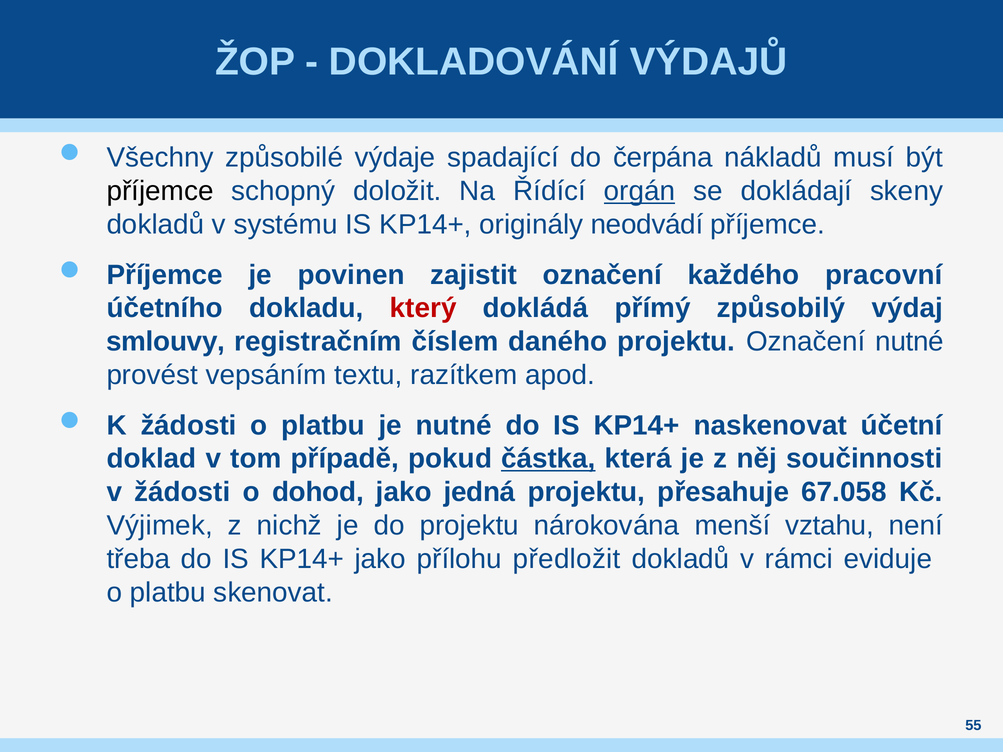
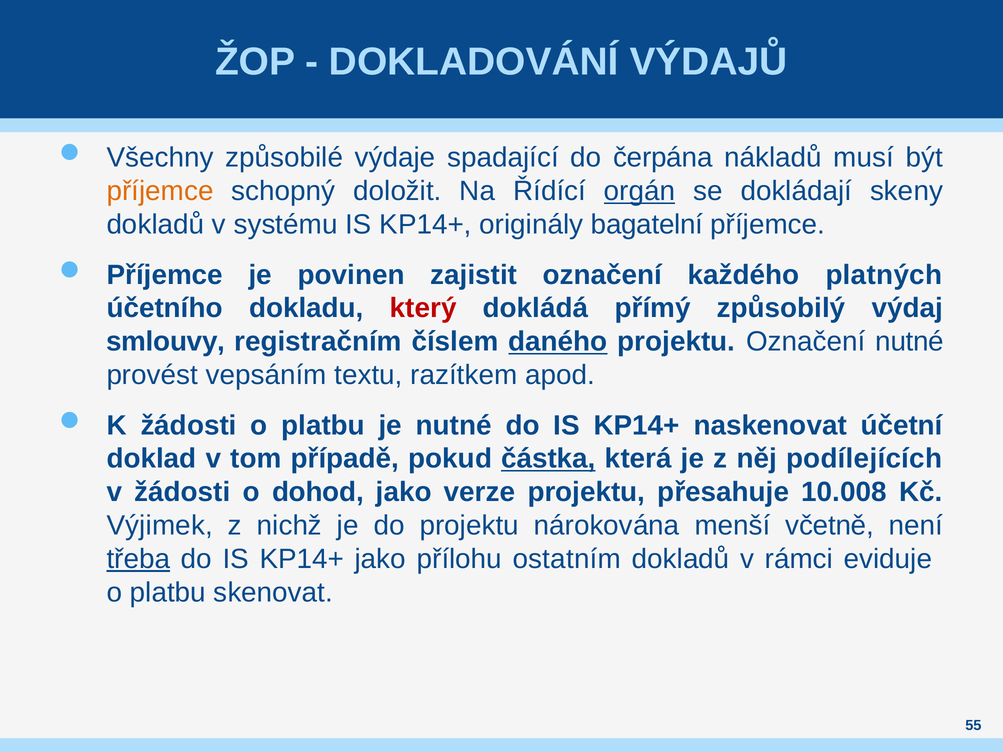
příjemce colour: black -> orange (160, 191)
neodvádí: neodvádí -> bagatelní (647, 225)
pracovní: pracovní -> platných (884, 275)
daného underline: none -> present (558, 342)
součinnosti: součinnosti -> podílejících (864, 459)
jedná: jedná -> verze (479, 492)
67.058: 67.058 -> 10.008 (844, 492)
vztahu: vztahu -> včetně (830, 526)
třeba underline: none -> present (138, 559)
předložit: předložit -> ostatním (567, 559)
